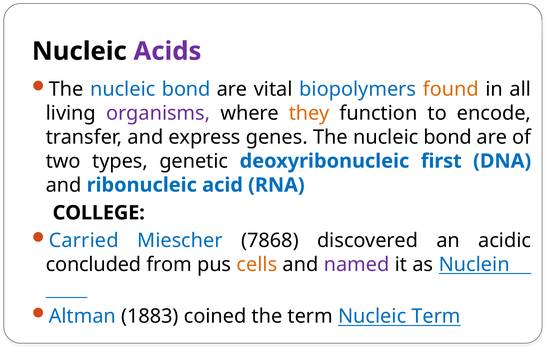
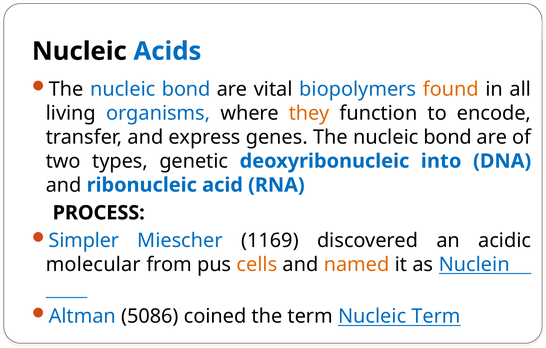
Acids colour: purple -> blue (167, 51)
organisms colour: purple -> blue (158, 113)
first: first -> into (441, 161)
COLLEGE: COLLEGE -> PROCESS (99, 213)
Carried: Carried -> Simpler (84, 240)
7868: 7868 -> 1169 (270, 240)
concluded: concluded -> molecular (93, 264)
named colour: purple -> orange (357, 264)
1883: 1883 -> 5086 (150, 316)
